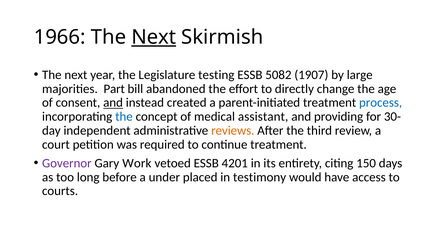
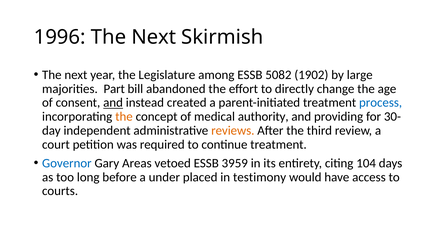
1966: 1966 -> 1996 (60, 37)
Next underline: present -> none (154, 37)
testing: testing -> among (216, 75)
1907: 1907 -> 1902 (311, 75)
the colour: blue -> orange (124, 117)
assistant: assistant -> authority (263, 117)
Governor colour: purple -> blue (67, 163)
Work: Work -> Areas (137, 163)
4201: 4201 -> 3959 (235, 163)
150: 150 -> 104 (366, 163)
